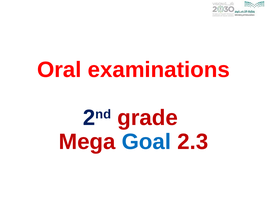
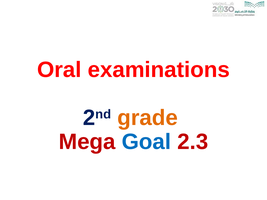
grade colour: red -> orange (148, 118)
